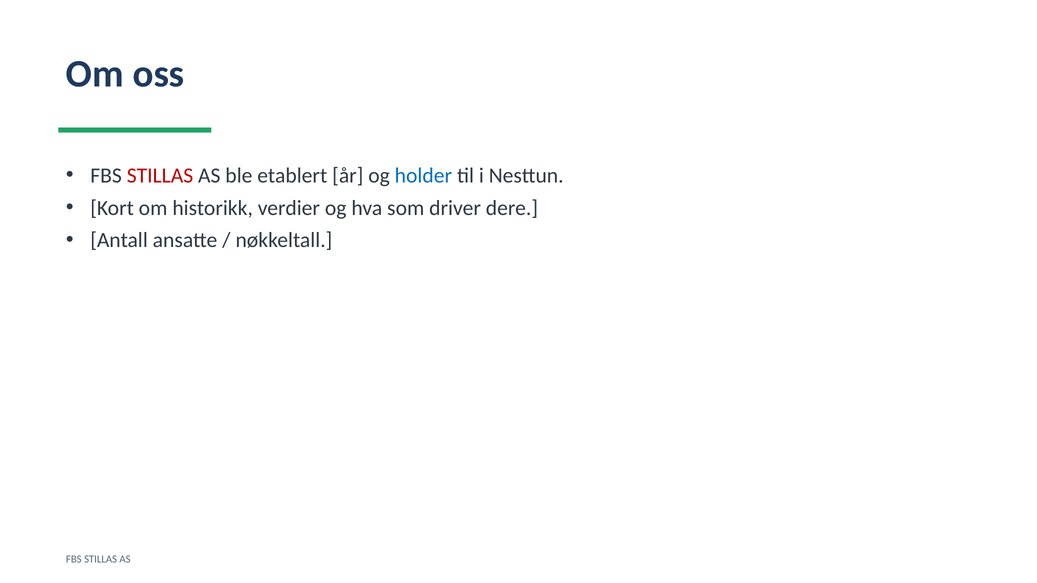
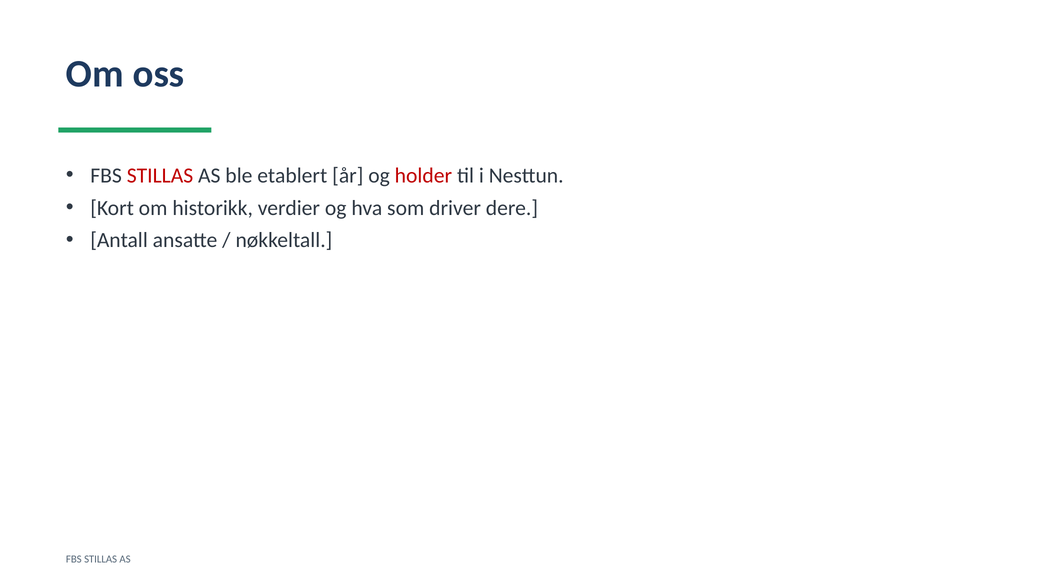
holder colour: blue -> red (423, 176)
